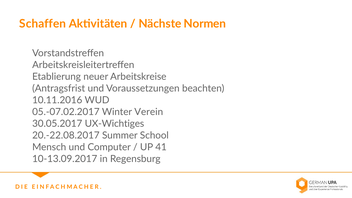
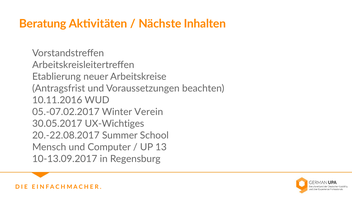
Schaffen: Schaffen -> Beratung (43, 24)
Normen: Normen -> Inhalten (205, 24)
41: 41 -> 13 (161, 147)
